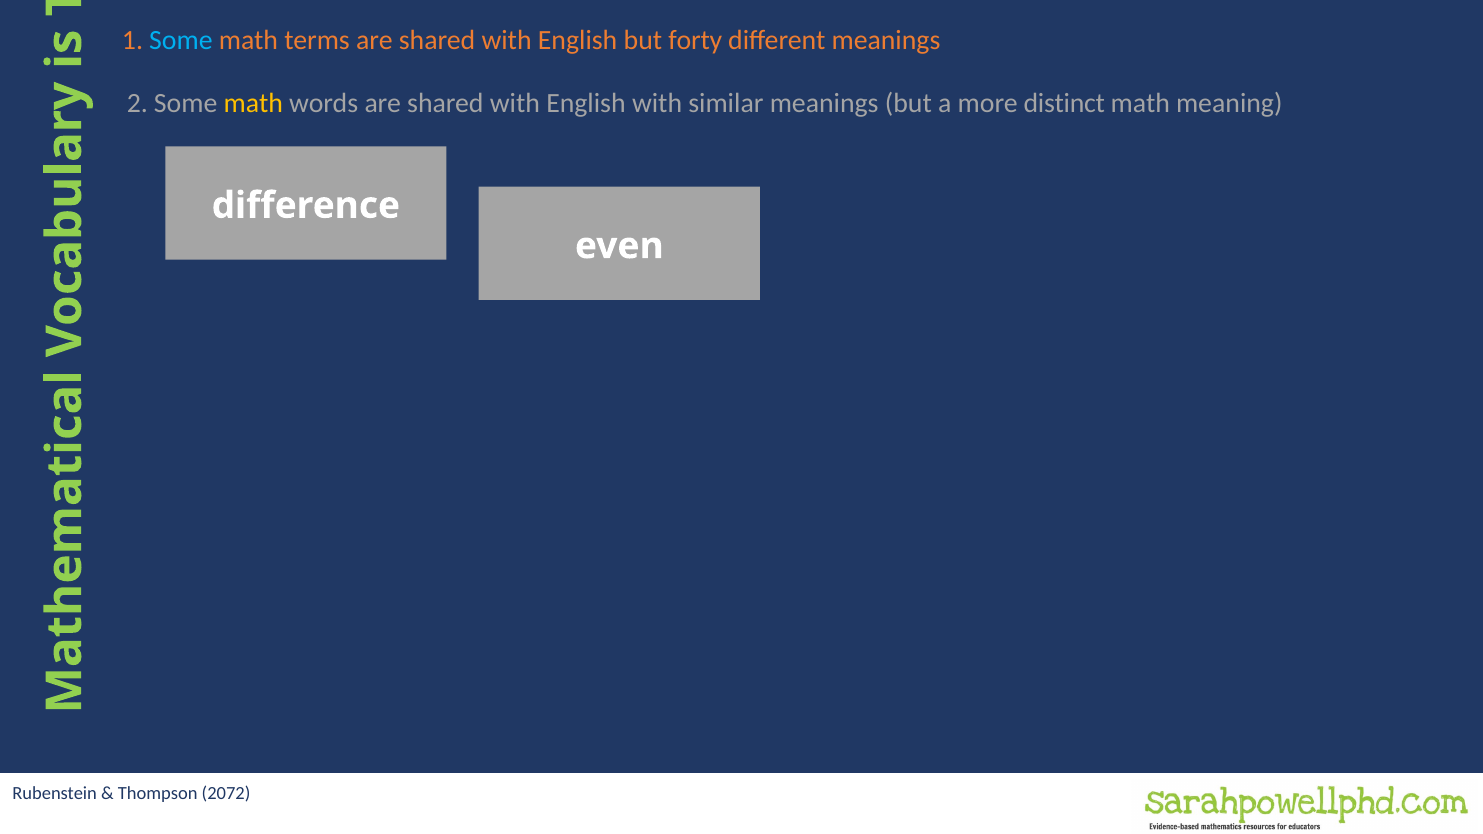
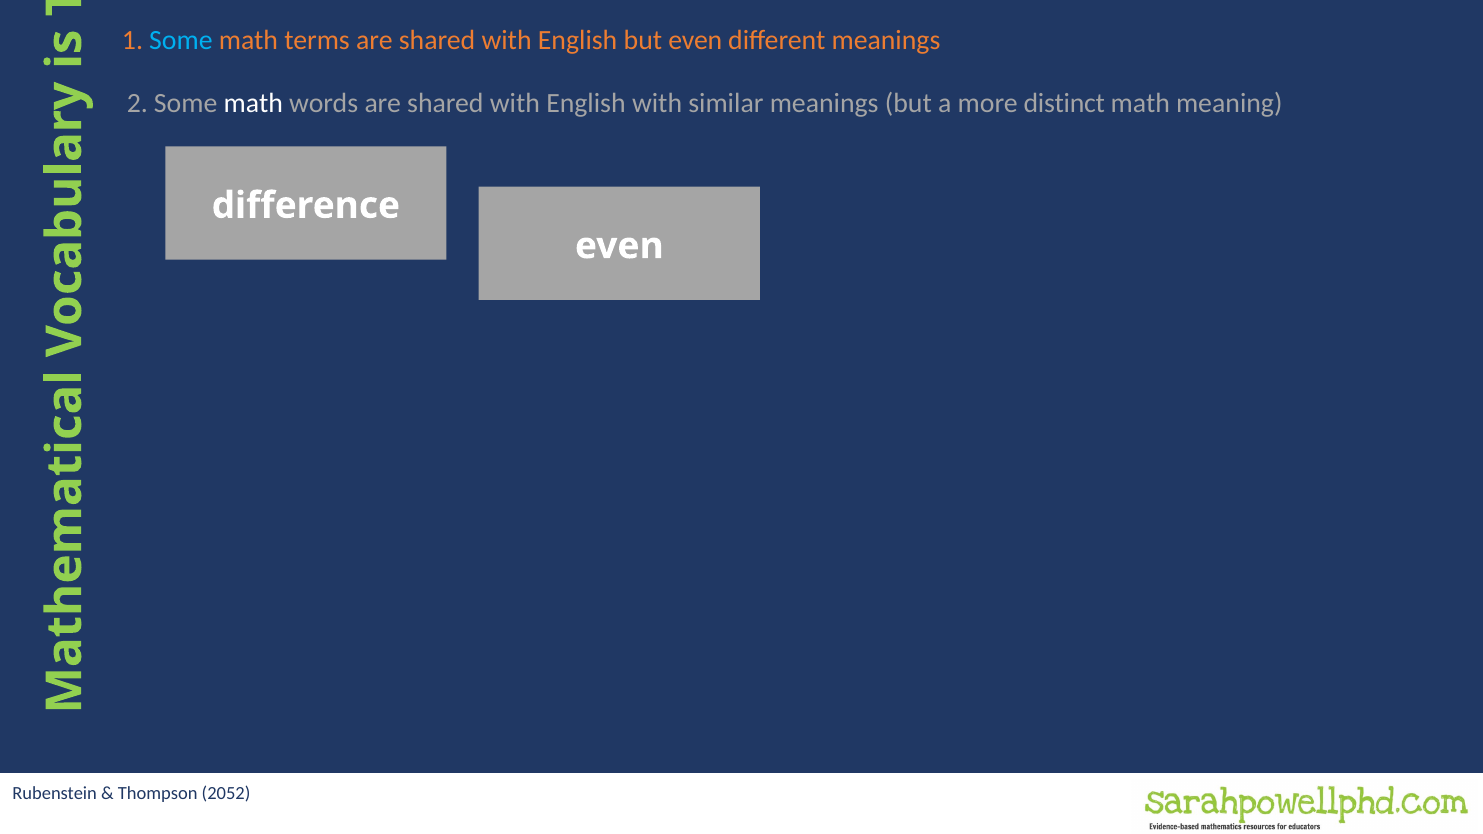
but forty: forty -> even (695, 40)
math colour: yellow -> white (253, 104)
2072: 2072 -> 2052 (226, 794)
